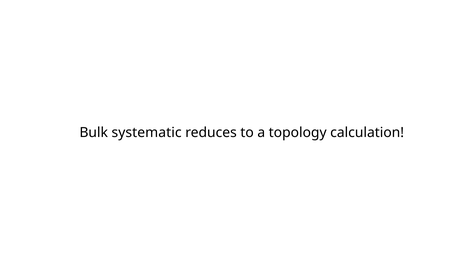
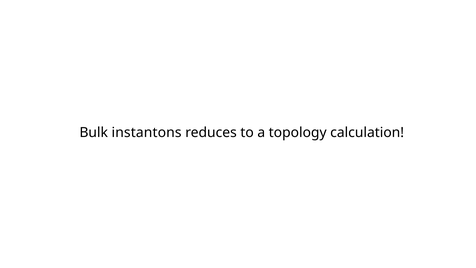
systematic: systematic -> instantons (147, 132)
